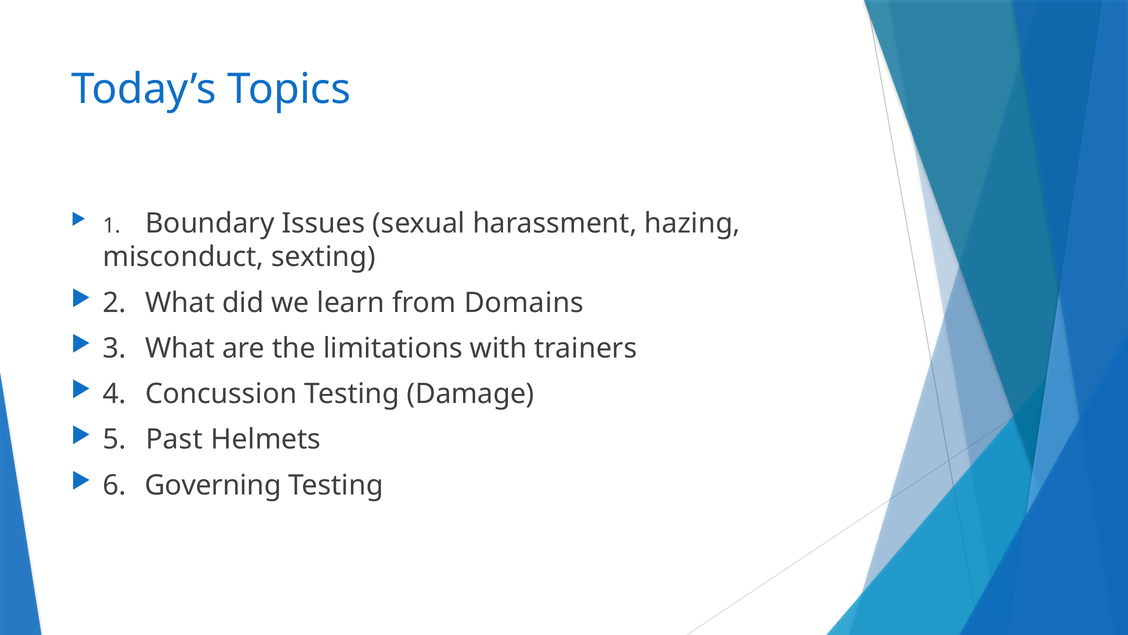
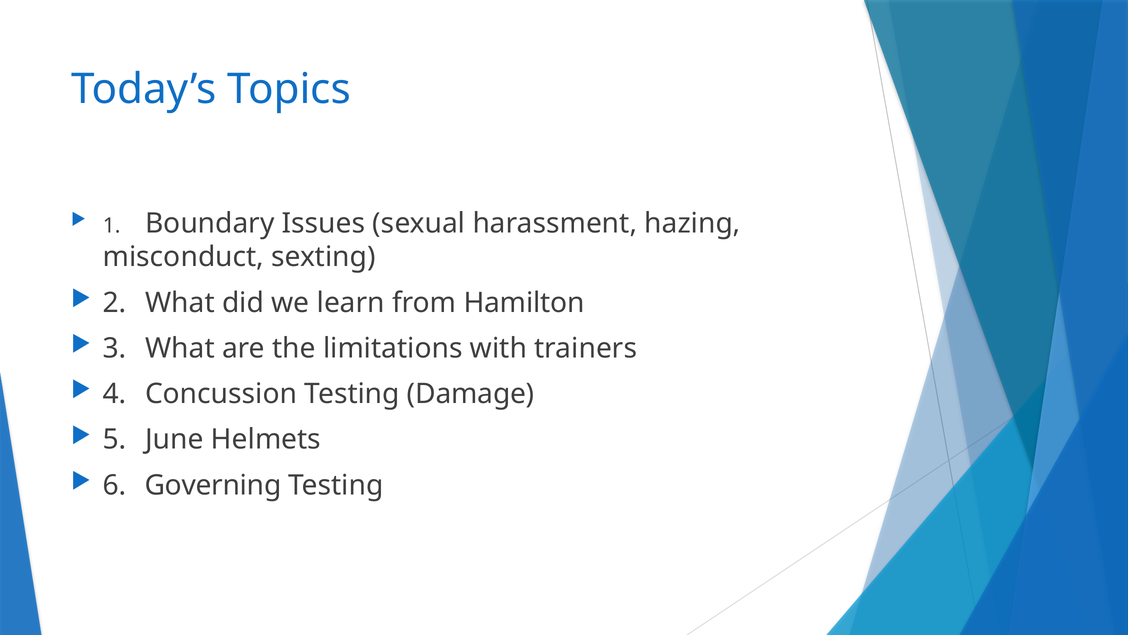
Domains: Domains -> Hamilton (524, 302)
Past: Past -> June (174, 439)
